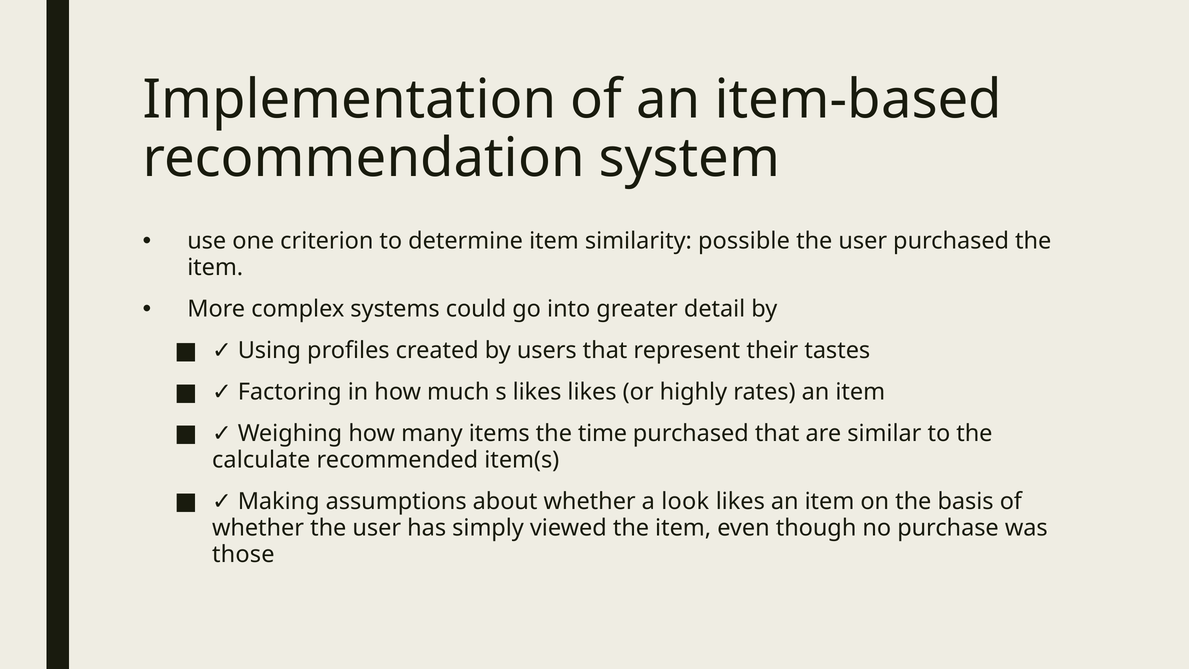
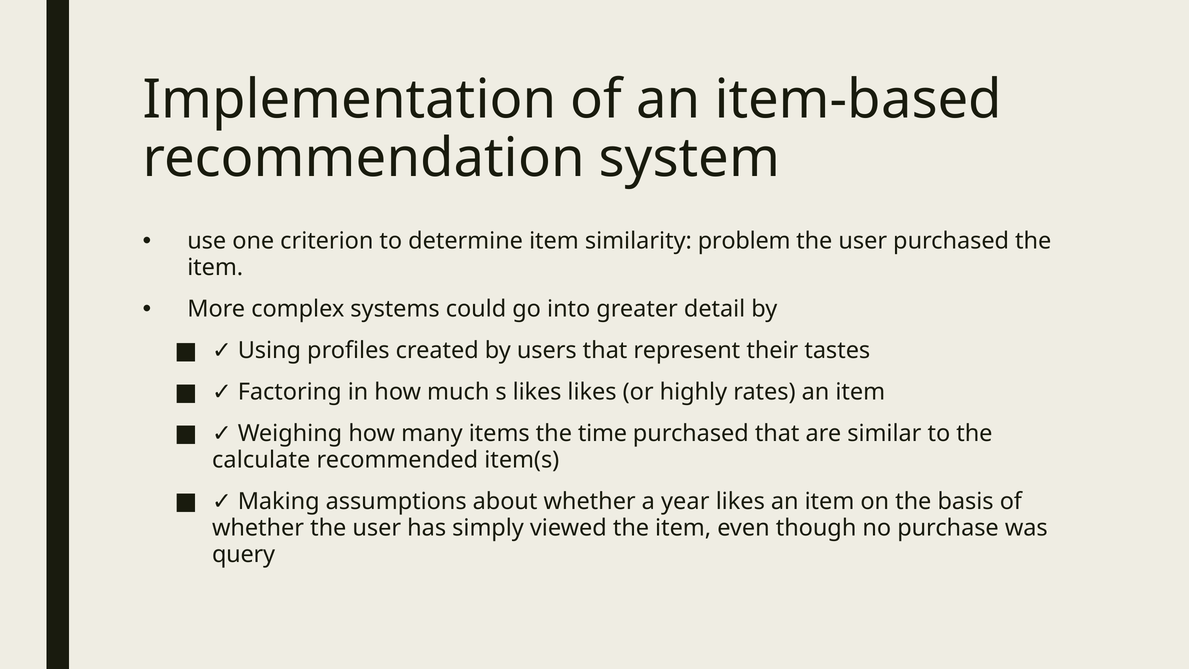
possible: possible -> problem (744, 241)
look: look -> year (685, 501)
those: those -> query (244, 554)
